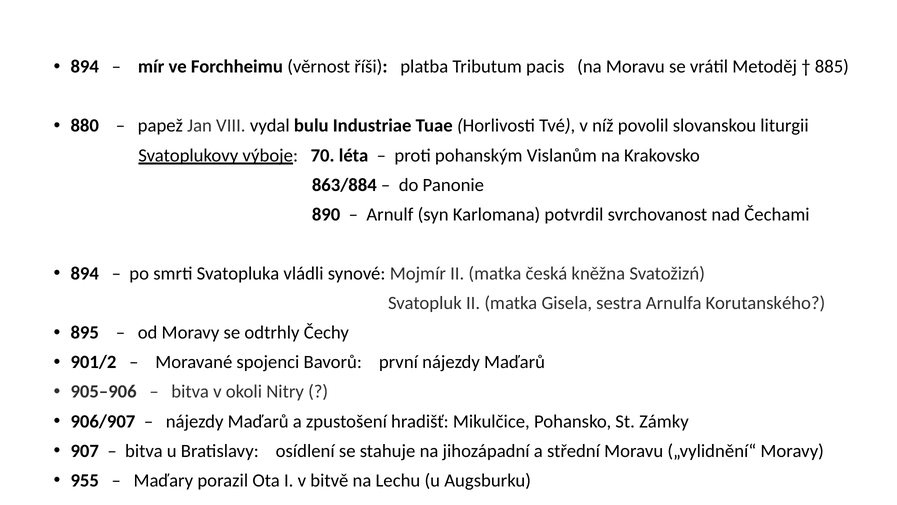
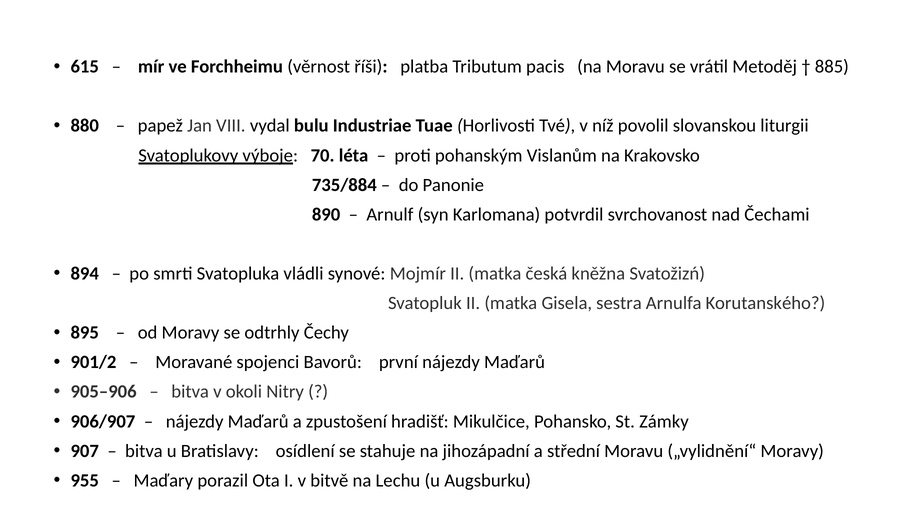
894: 894 -> 615 (85, 67)
863/884: 863/884 -> 735/884 (344, 185)
